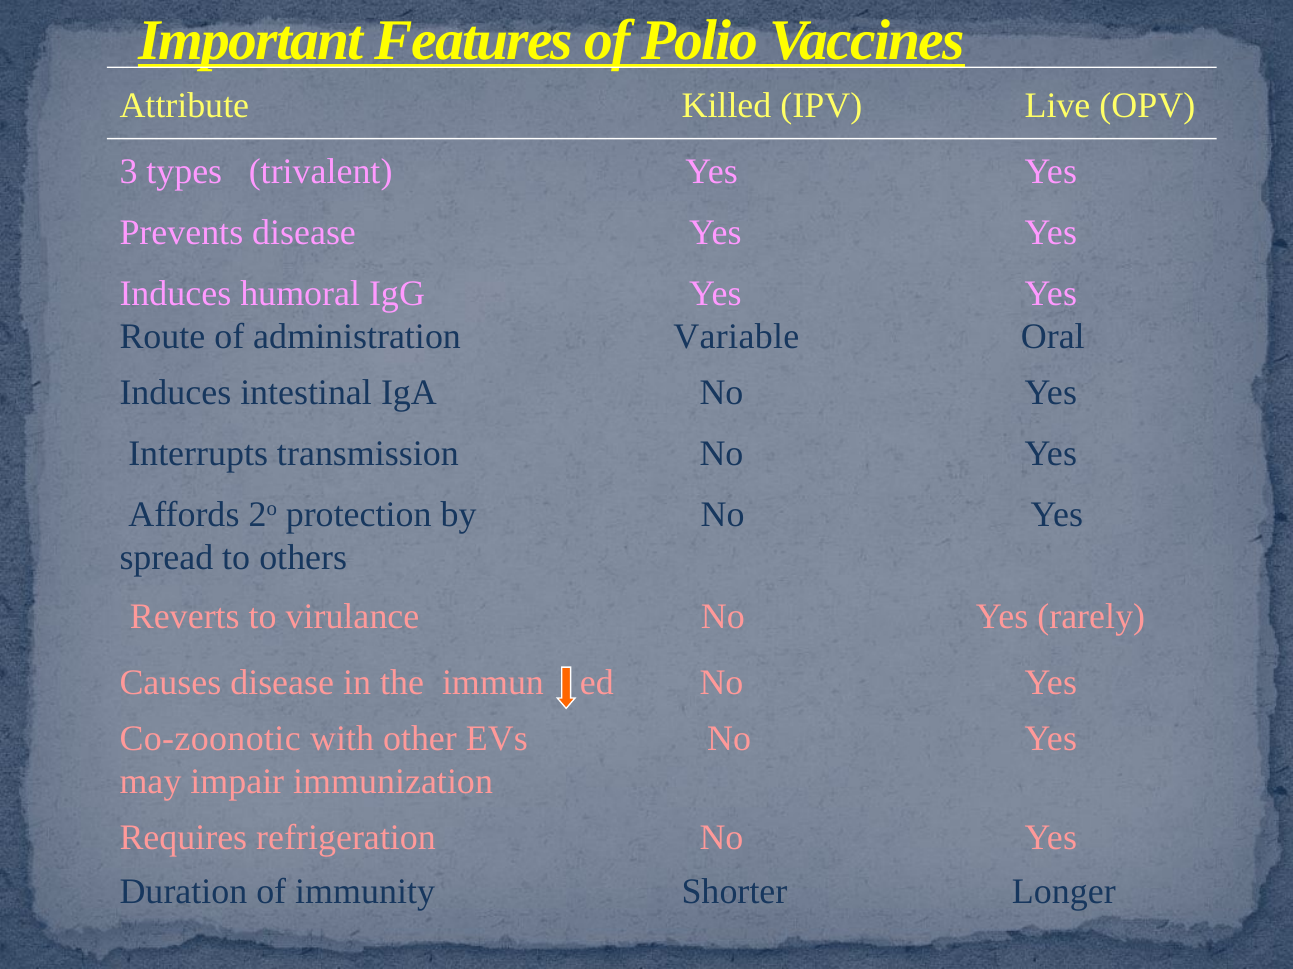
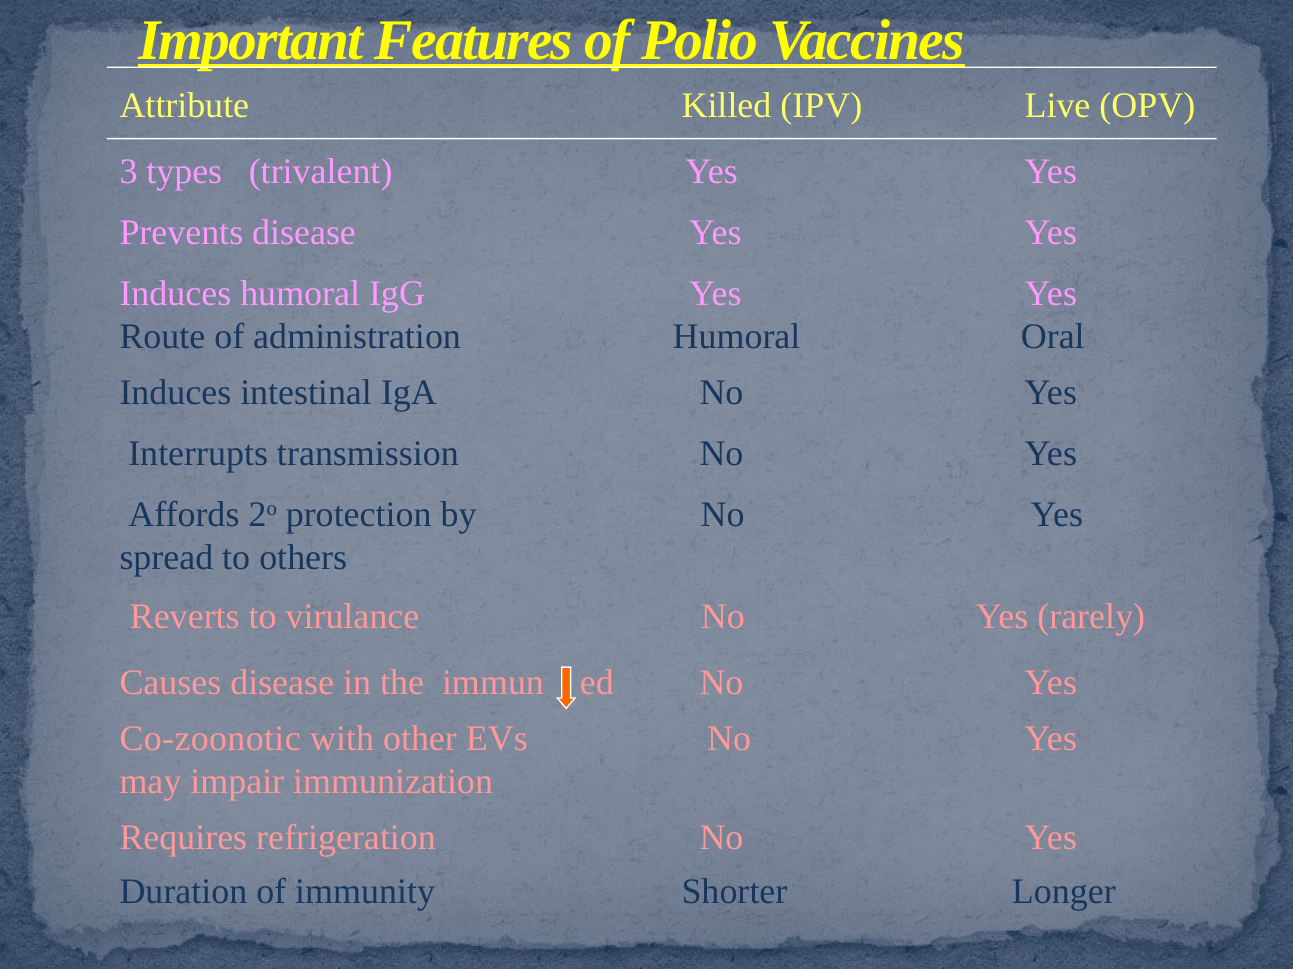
administration Variable: Variable -> Humoral (737, 337)
